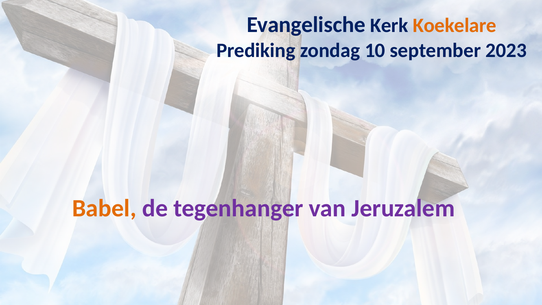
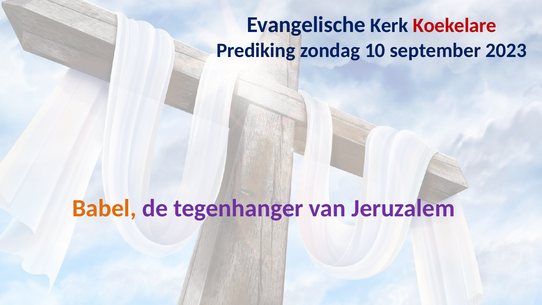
Koekelare colour: orange -> red (455, 26)
